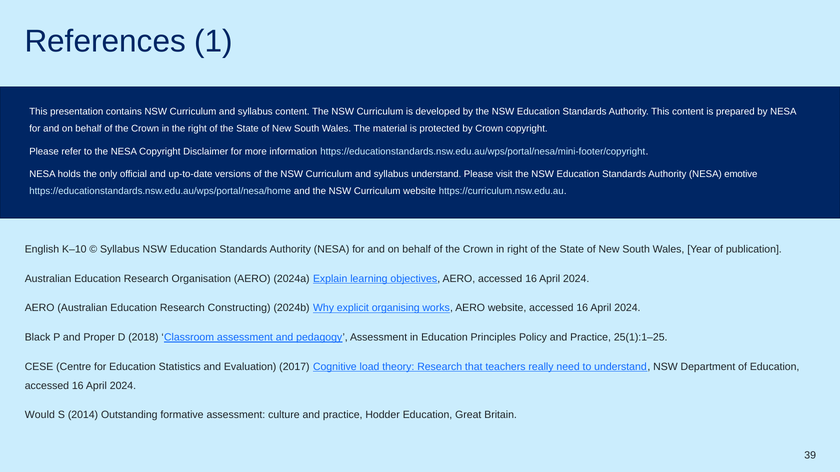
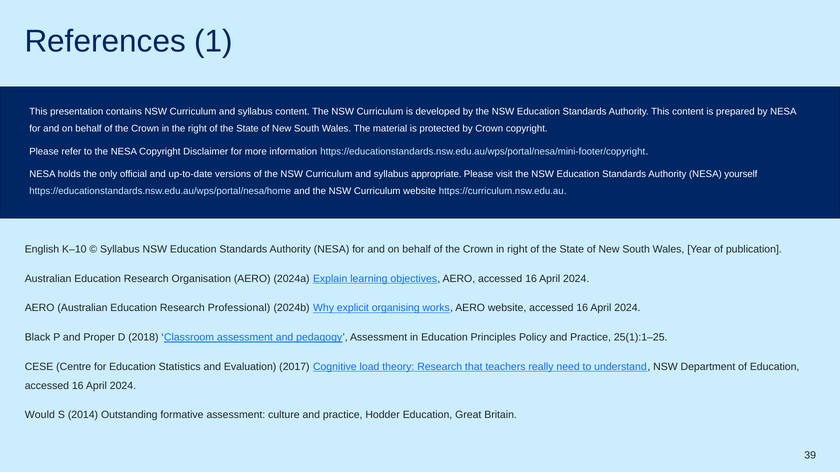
syllabus understand: understand -> appropriate (436, 174)
emotive: emotive -> yourself (741, 174)
Constructing: Constructing -> Professional (239, 308)
